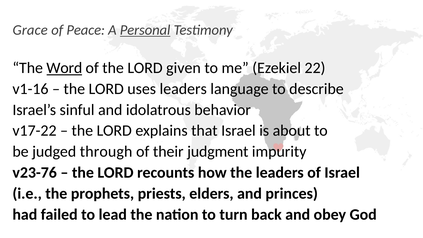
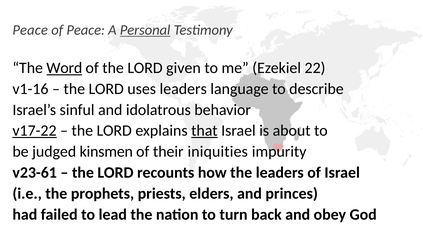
Grace: Grace -> Peace (30, 30)
v17-22 underline: none -> present (34, 131)
that underline: none -> present (204, 131)
through: through -> kinsmen (106, 152)
judgment: judgment -> iniquities (218, 152)
v23-76: v23-76 -> v23-61 (35, 173)
